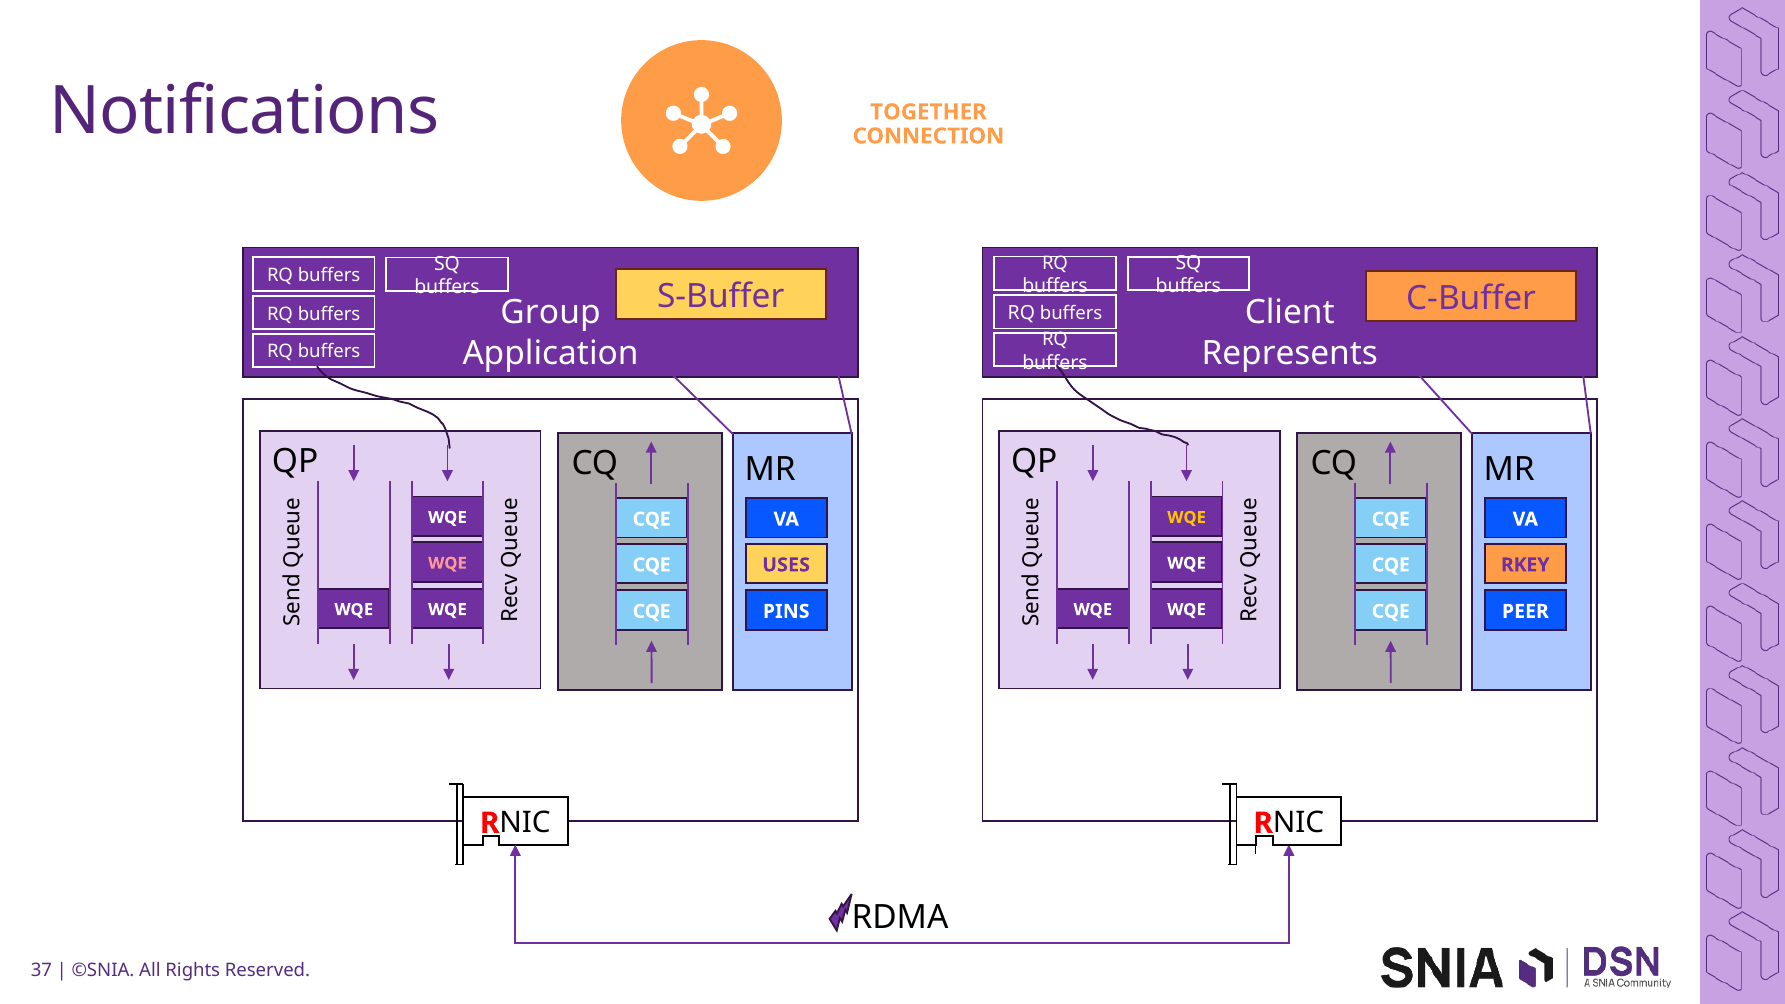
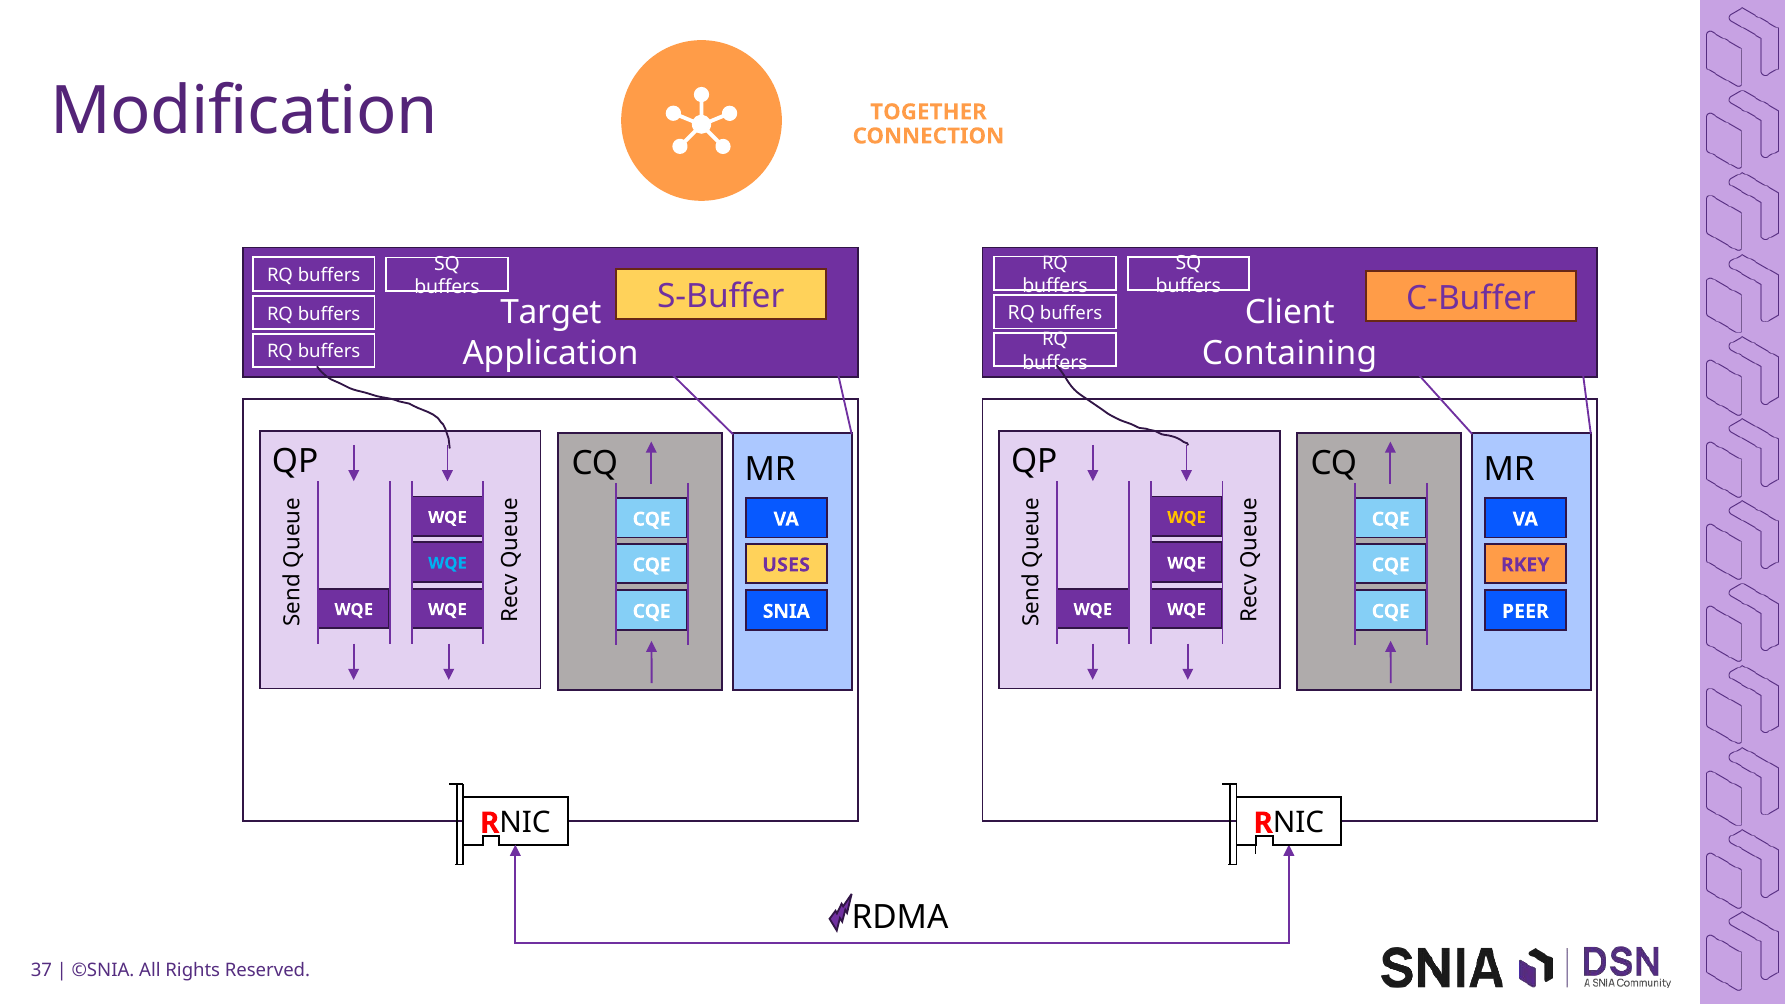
Notifications: Notifications -> Modification (244, 111)
Group: Group -> Target (551, 313)
Represents: Represents -> Containing (1290, 353)
WQE colour: pink -> light blue (447, 563)
PINS: PINS -> SNIA (786, 611)
